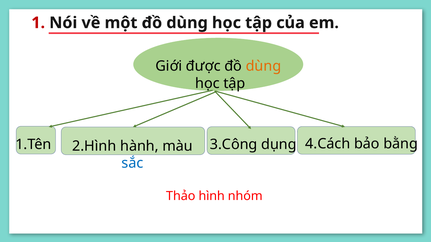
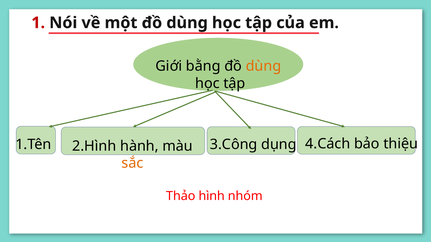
được: được -> bằng (203, 66)
bằng: bằng -> thiệu (401, 144)
sắc colour: blue -> orange (133, 164)
